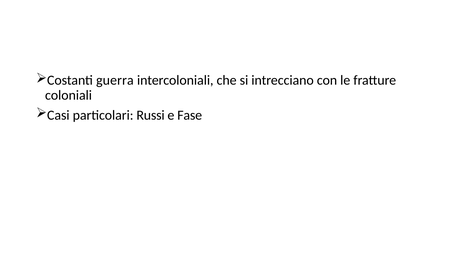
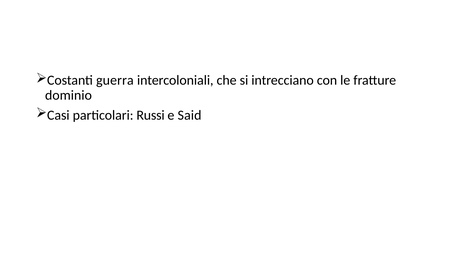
coloniali: coloniali -> dominio (68, 95)
Fase: Fase -> Said (190, 115)
